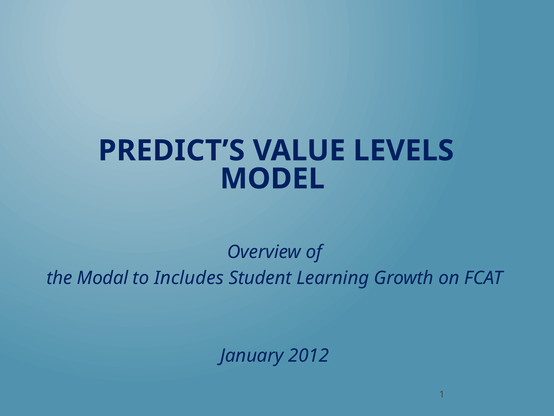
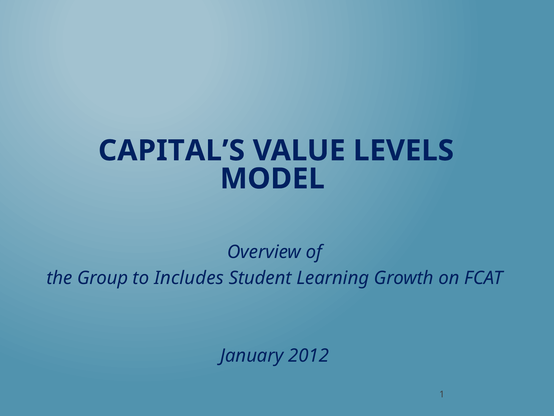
PREDICT’S: PREDICT’S -> CAPITAL’S (172, 150)
Modal: Modal -> Group (103, 278)
